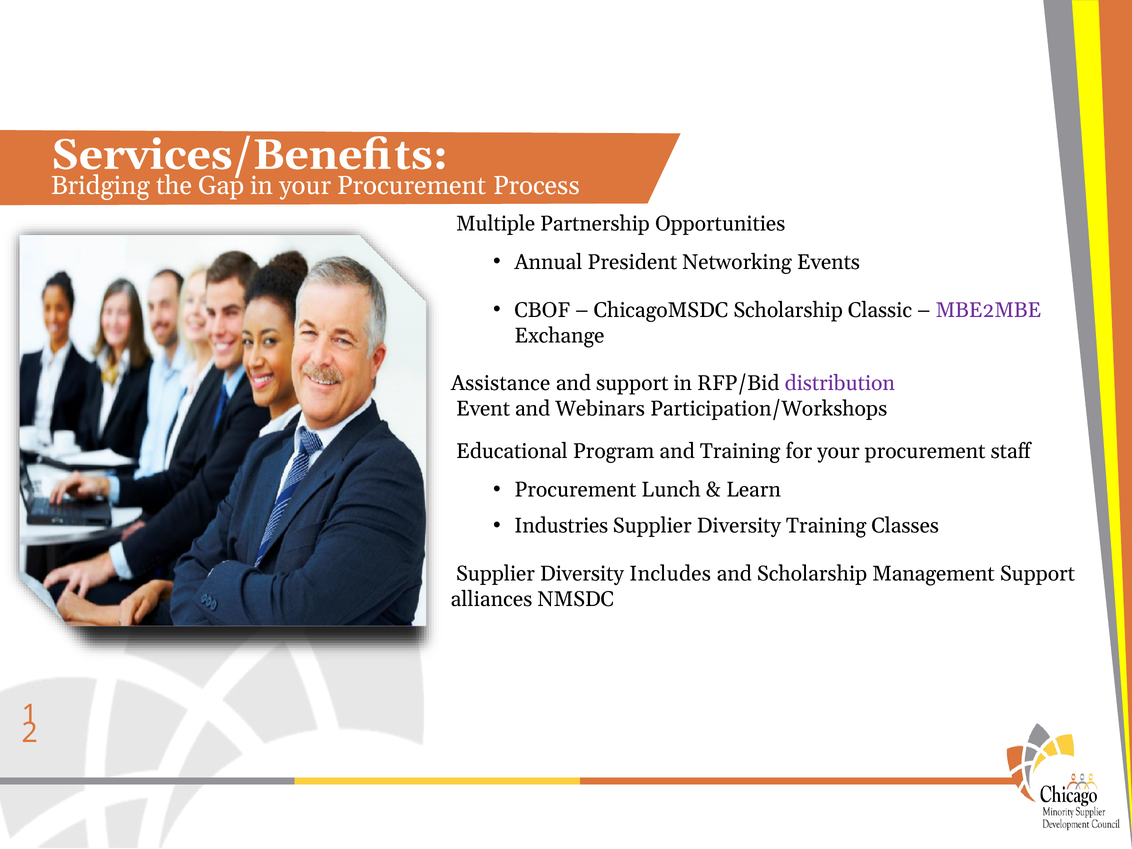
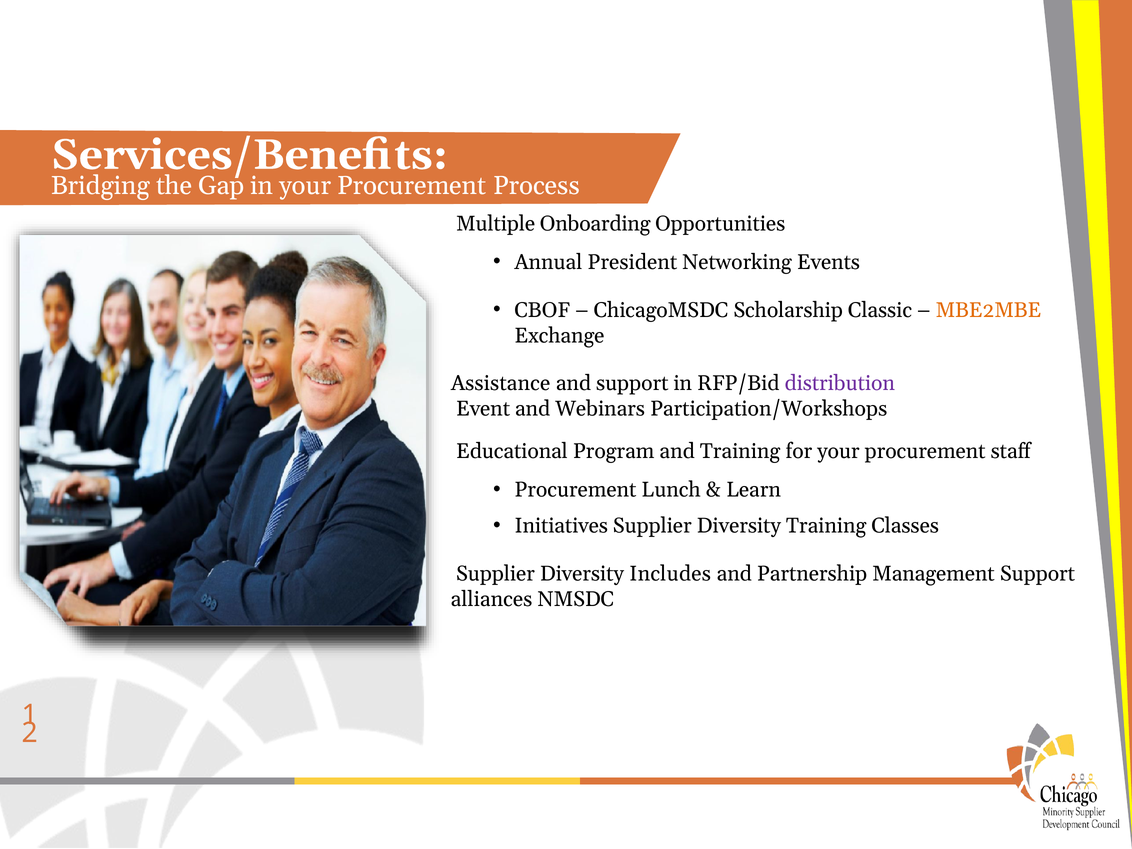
Partnership: Partnership -> Onboarding (595, 224)
MBE2MBE colour: purple -> orange (989, 310)
Industries: Industries -> Initiatives (561, 526)
and Scholarship: Scholarship -> Partnership (812, 574)
